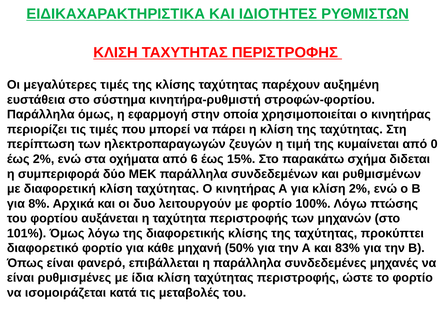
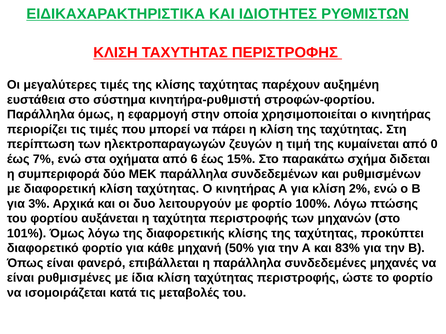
έως 2%: 2% -> 7% (44, 159)
8%: 8% -> 3% (39, 204)
